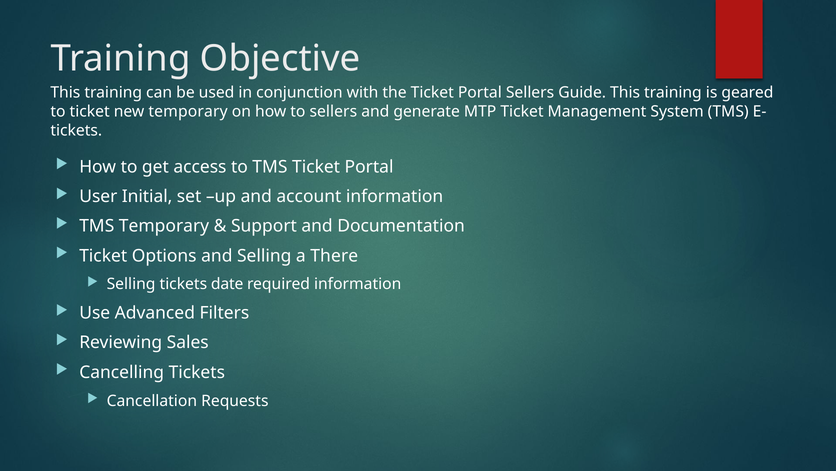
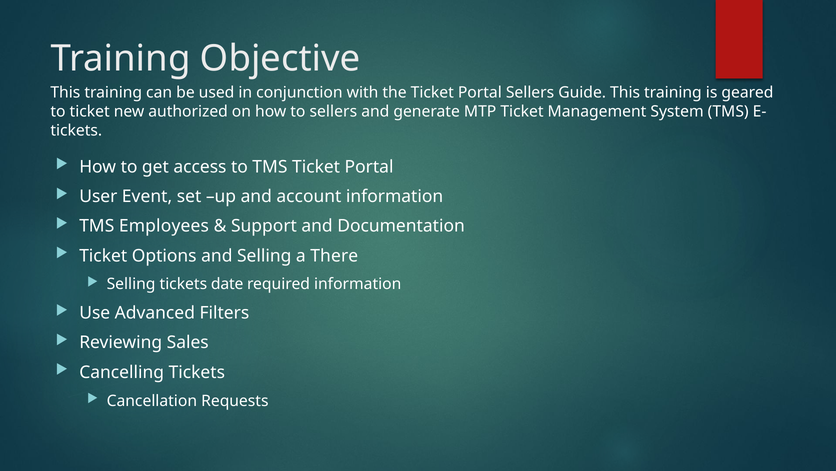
new temporary: temporary -> authorized (188, 111)
Initial: Initial -> Event (147, 196)
TMS Temporary: Temporary -> Employees (164, 226)
